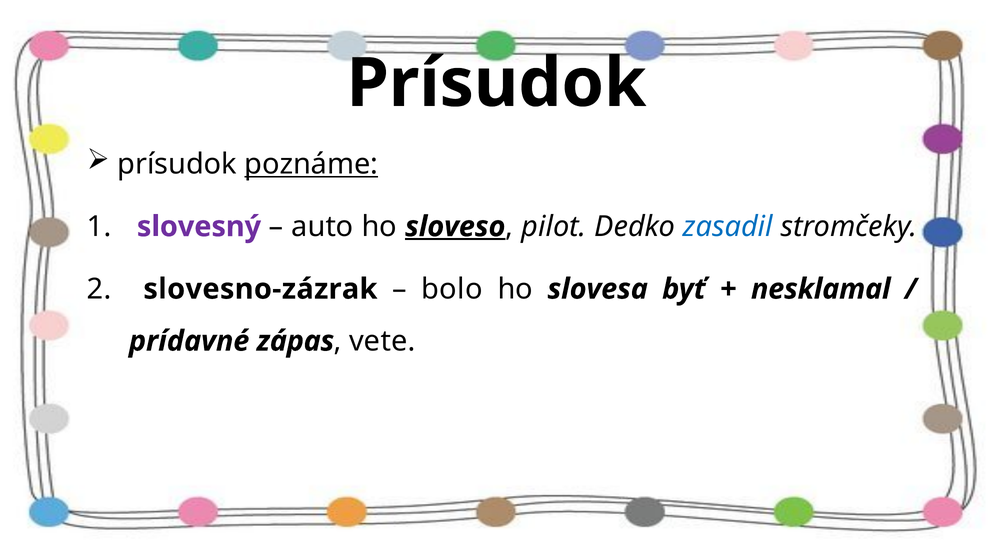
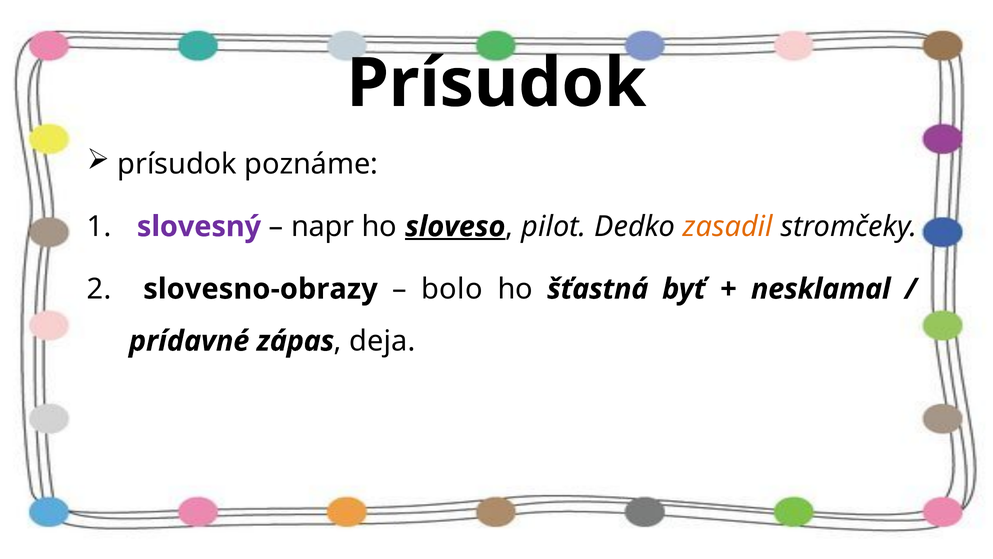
poznáme underline: present -> none (311, 164)
auto: auto -> napr (323, 226)
zasadil colour: blue -> orange (728, 226)
slovesno-zázrak: slovesno-zázrak -> slovesno-obrazy (261, 289)
slovesa: slovesa -> šťastná (598, 289)
vete: vete -> deja (382, 341)
